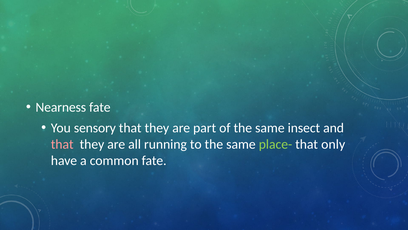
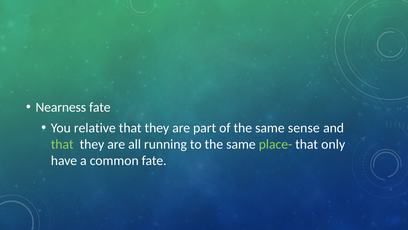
sensory: sensory -> relative (95, 128)
insect: insect -> sense (304, 128)
that colour: pink -> light green (62, 144)
